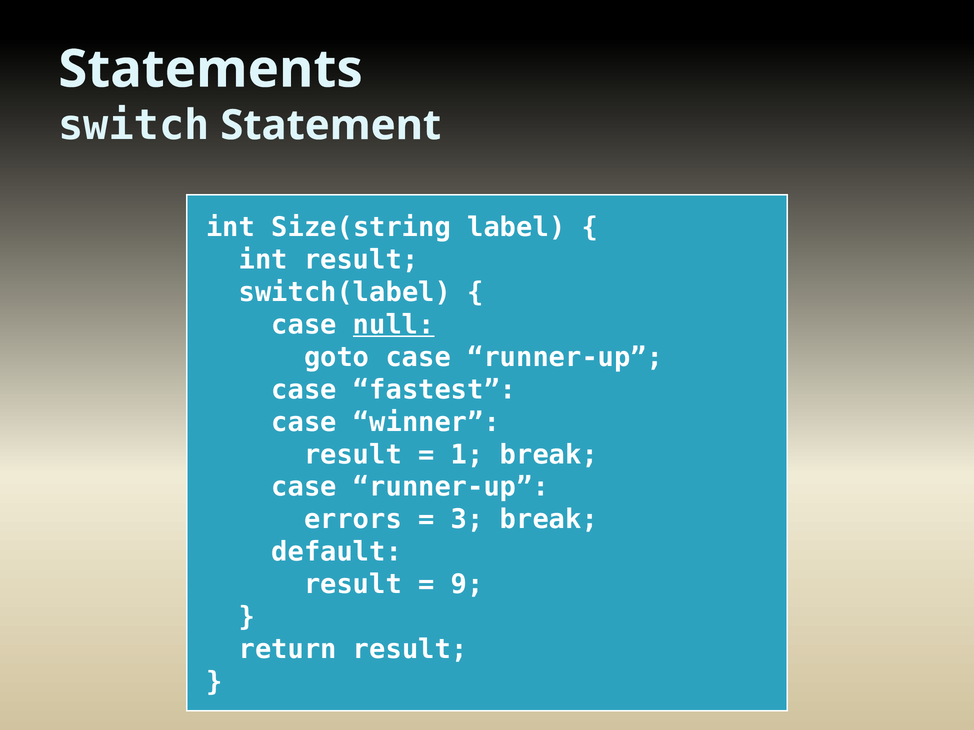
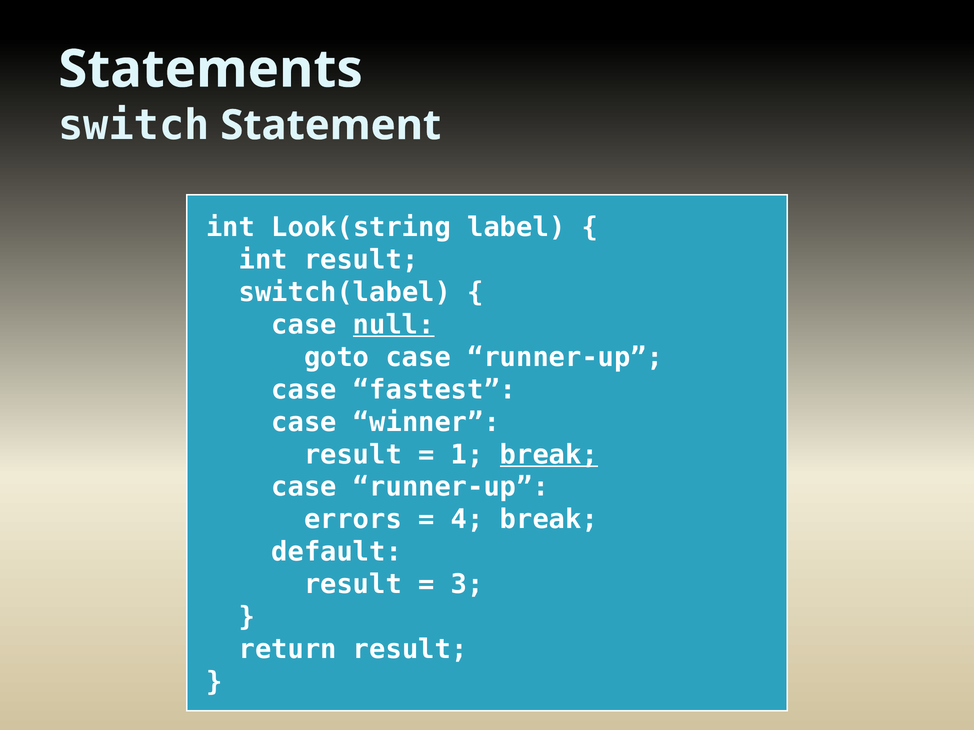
Size(string: Size(string -> Look(string (361, 228)
break underline: none -> present (549, 455)
3: 3 -> 4 (467, 520)
9: 9 -> 3 (467, 585)
